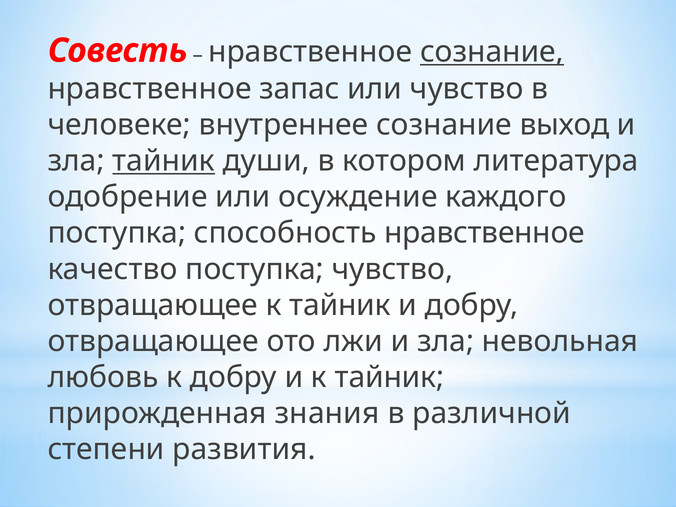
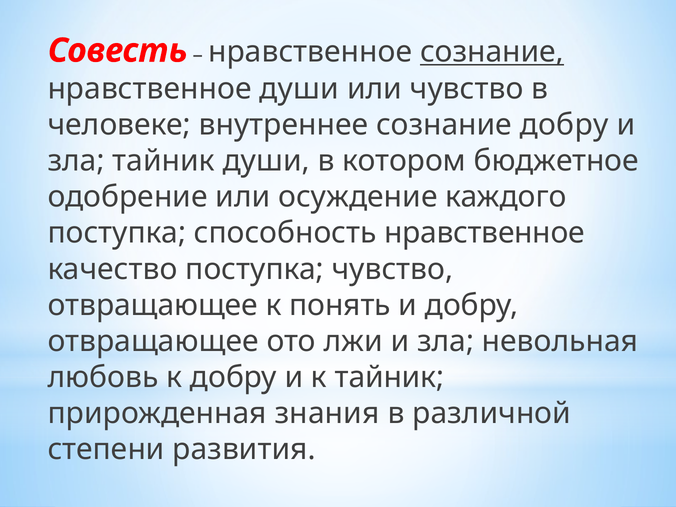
нравственное запас: запас -> души (299, 89)
сознание выход: выход -> добру (564, 125)
тайник underline: present -> none (164, 161)
литература: литература -> бюджетное (556, 161)
тайник: тайник -> понять (340, 305)
